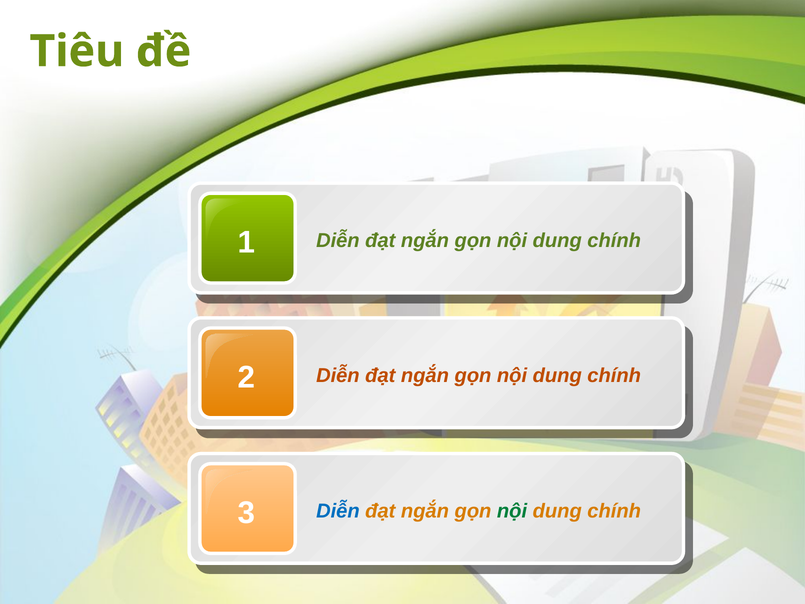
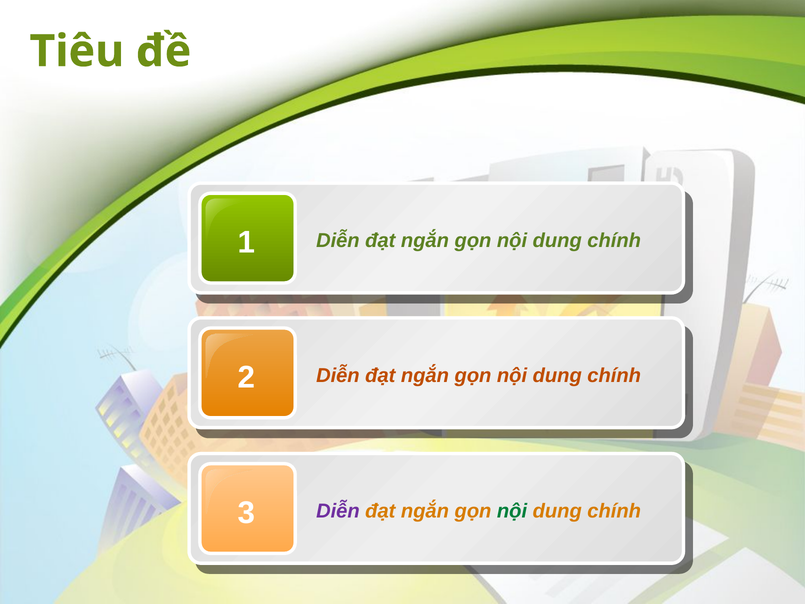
Diễn colour: blue -> purple (338, 511)
